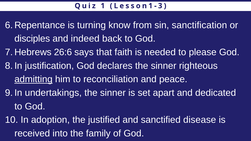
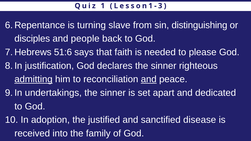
know: know -> slave (119, 25)
sanctification: sanctification -> distinguishing (199, 25)
indeed: indeed -> people (85, 39)
26:6: 26:6 -> 51:6 (63, 52)
and underline: none -> present (149, 79)
